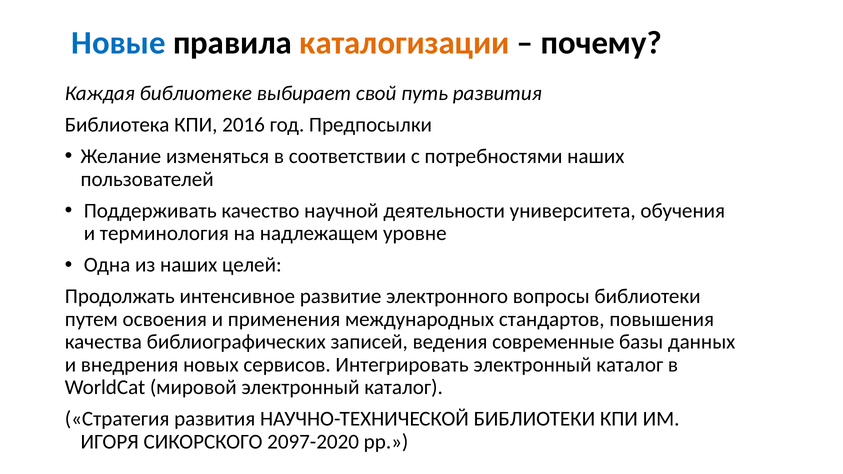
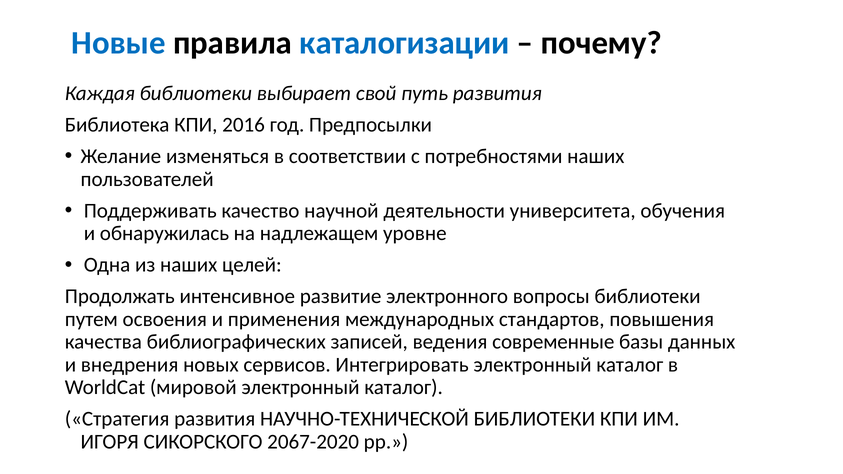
каталогизации colour: orange -> blue (405, 43)
Каждая библиотеке: библиотеке -> библиотеки (196, 93)
терминология: терминология -> обнаружилась (164, 233)
2097-2020: 2097-2020 -> 2067-2020 (313, 442)
